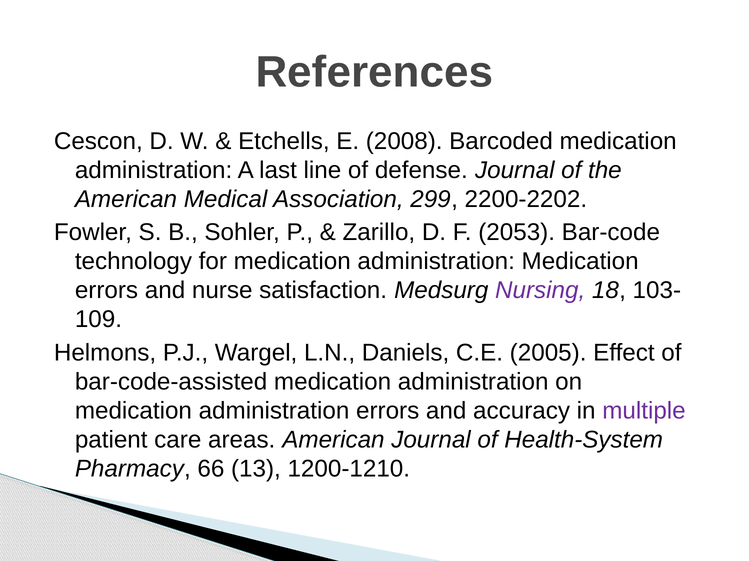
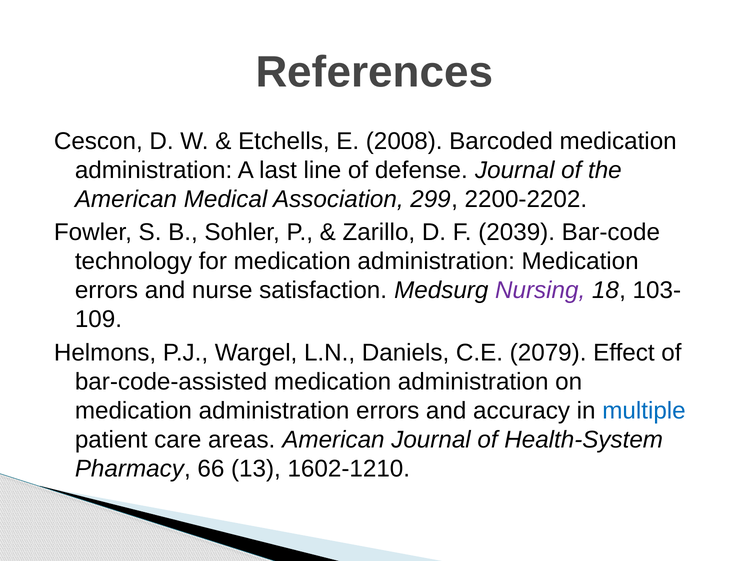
2053: 2053 -> 2039 (517, 233)
2005: 2005 -> 2079 (548, 353)
multiple colour: purple -> blue (644, 411)
1200-1210: 1200-1210 -> 1602-1210 (349, 469)
